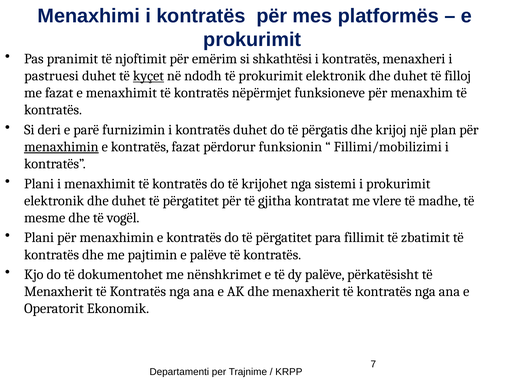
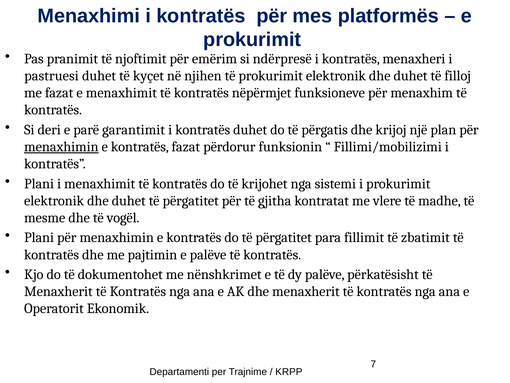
shkathtësi: shkathtësi -> ndërpresë (282, 59)
kyçet underline: present -> none (148, 76)
ndodh: ndodh -> njihen (203, 76)
furnizimin: furnizimin -> garantimit (134, 130)
